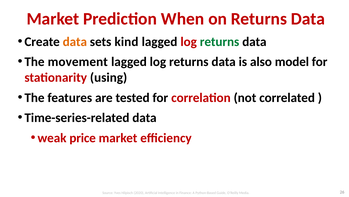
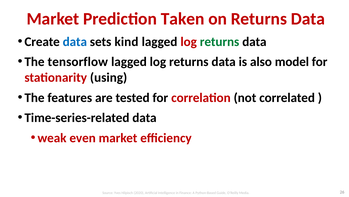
When: When -> Taken (183, 19)
data colour: orange -> blue (75, 42)
movement: movement -> tensorflow (78, 62)
price: price -> even (83, 138)
